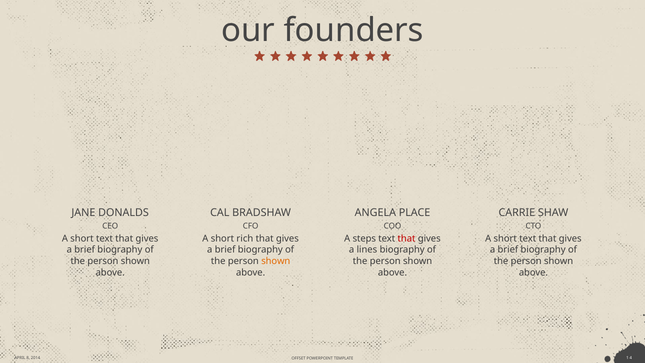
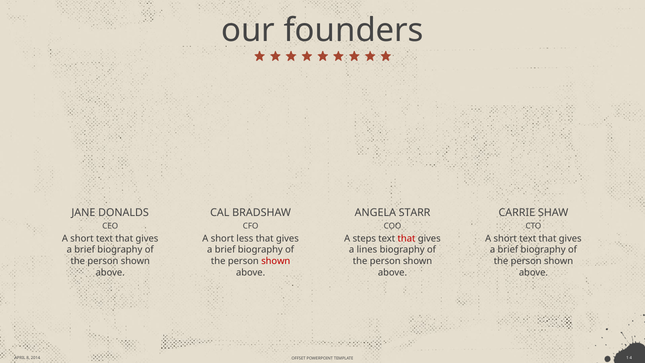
PLACE: PLACE -> STARR (415, 213)
rich: rich -> less (245, 238)
shown colour: orange -> red (276, 261)
